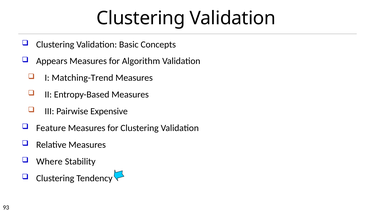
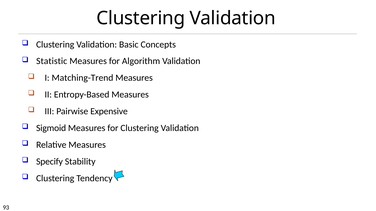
Appears: Appears -> Statistic (52, 61)
Feature: Feature -> Sigmoid (51, 128)
Where: Where -> Specify (49, 162)
